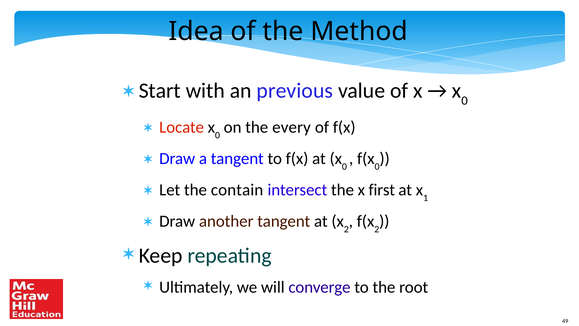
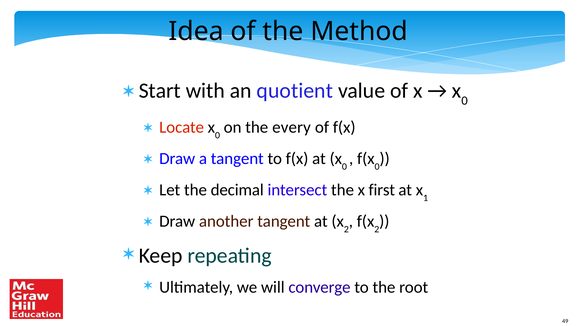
previous: previous -> quotient (295, 91)
contain: contain -> decimal (237, 190)
